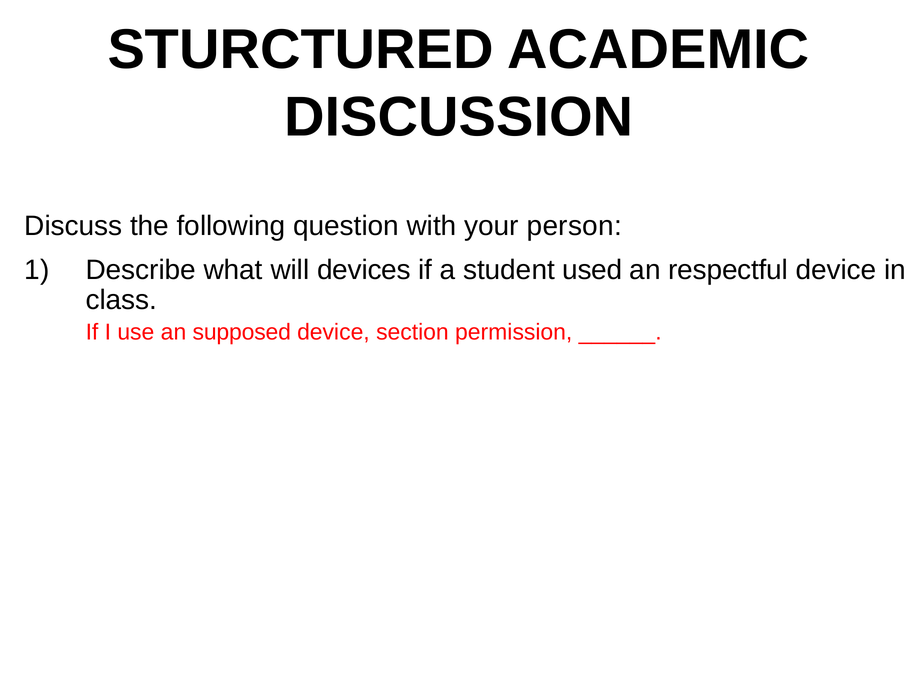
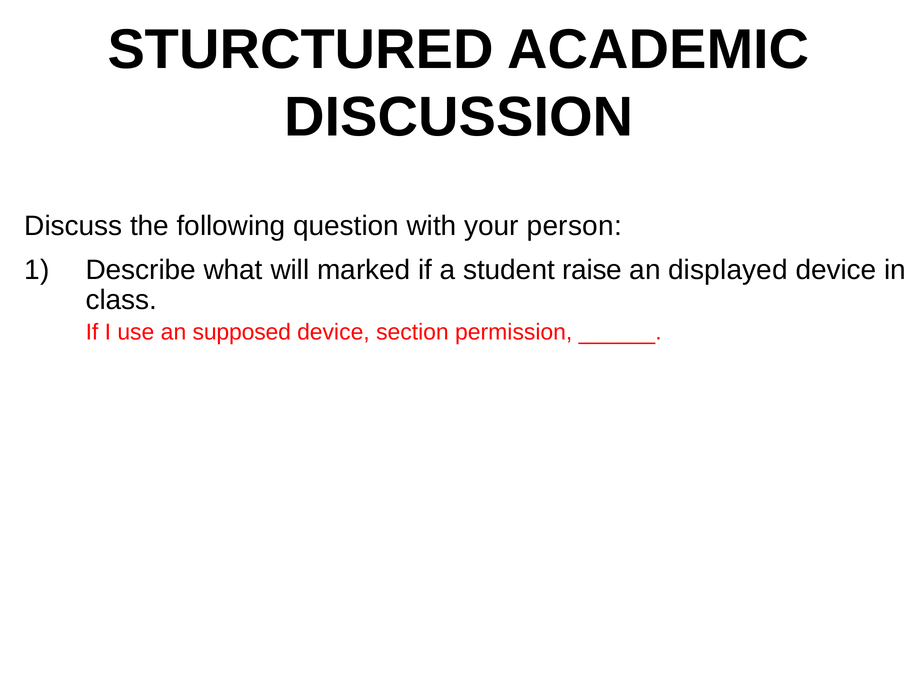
devices: devices -> marked (364, 270)
used: used -> raise (592, 270)
respectful: respectful -> displayed (728, 270)
